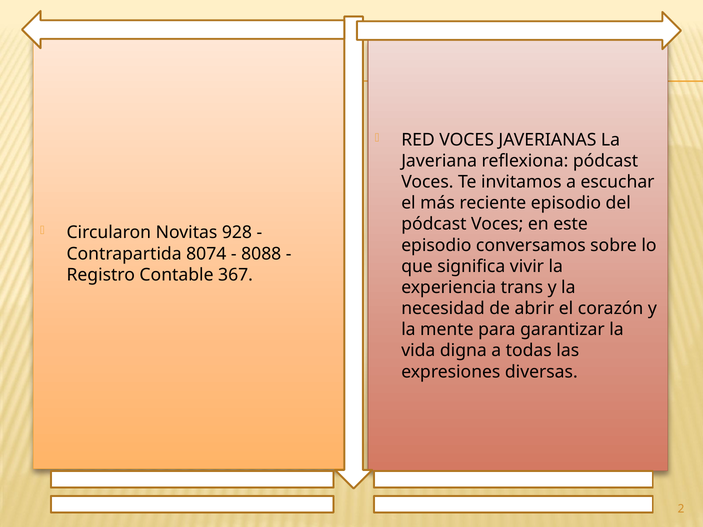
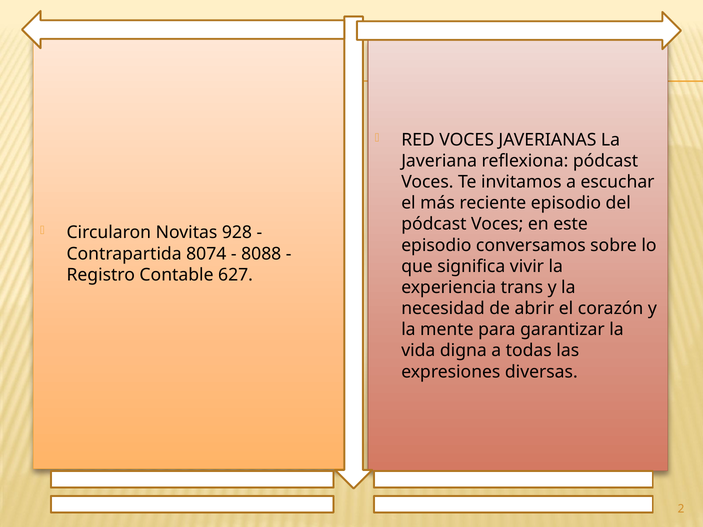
367: 367 -> 627 (236, 275)
